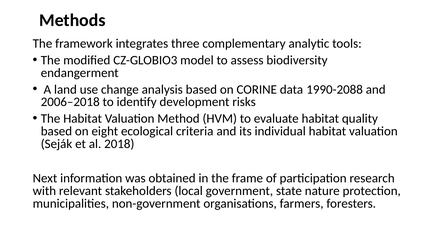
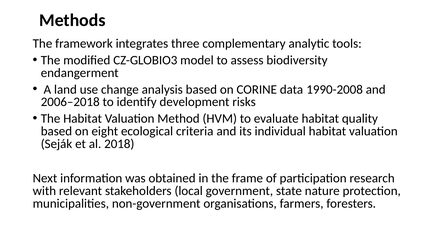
1990-2088: 1990-2088 -> 1990-2008 (335, 90)
